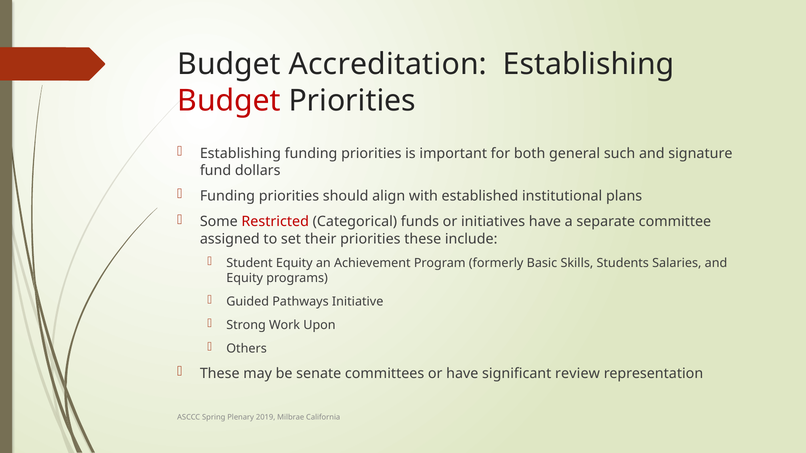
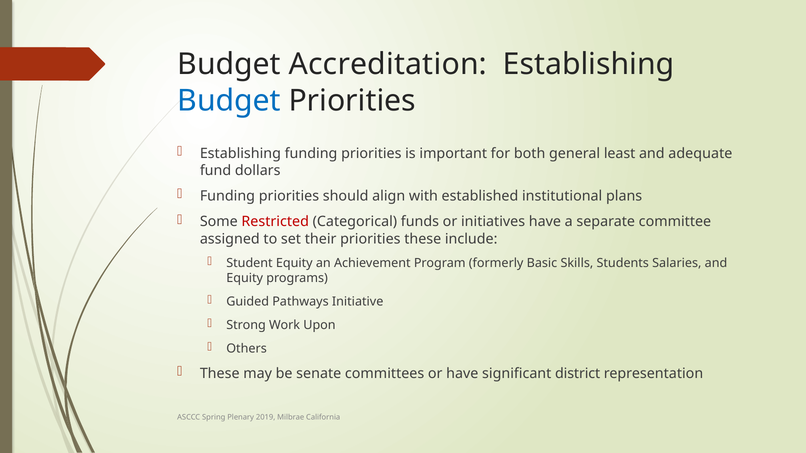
Budget colour: red -> blue (229, 101)
such: such -> least (620, 154)
signature: signature -> adequate (700, 154)
review: review -> district (578, 374)
